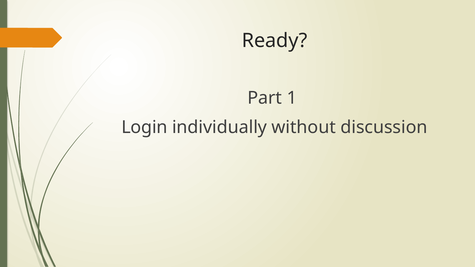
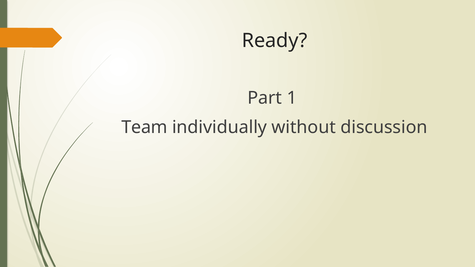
Login: Login -> Team (144, 127)
